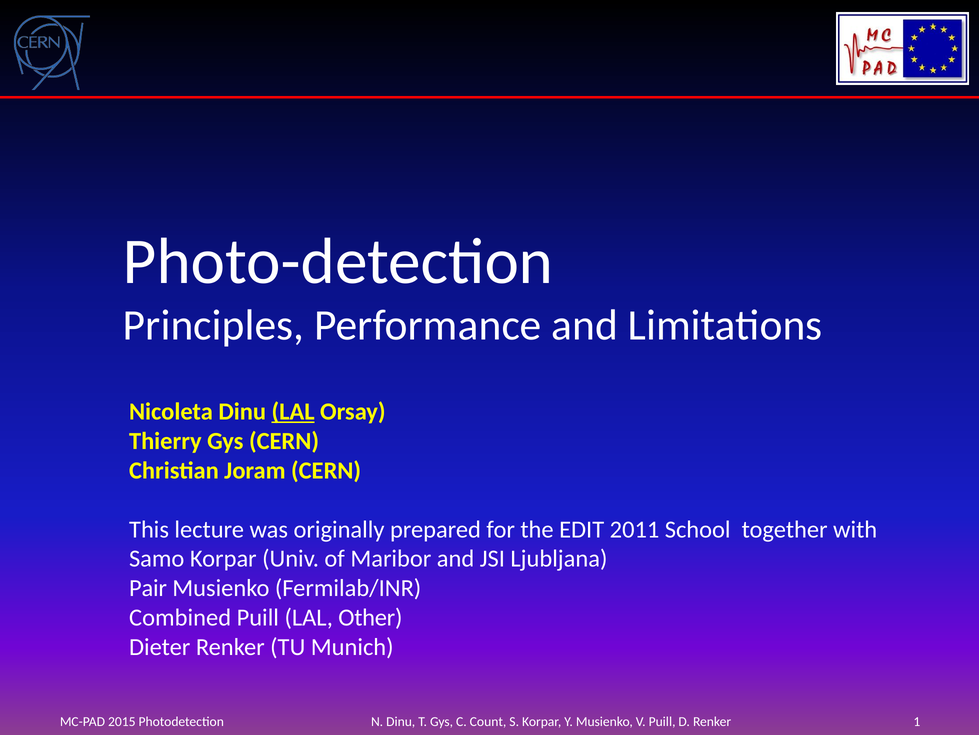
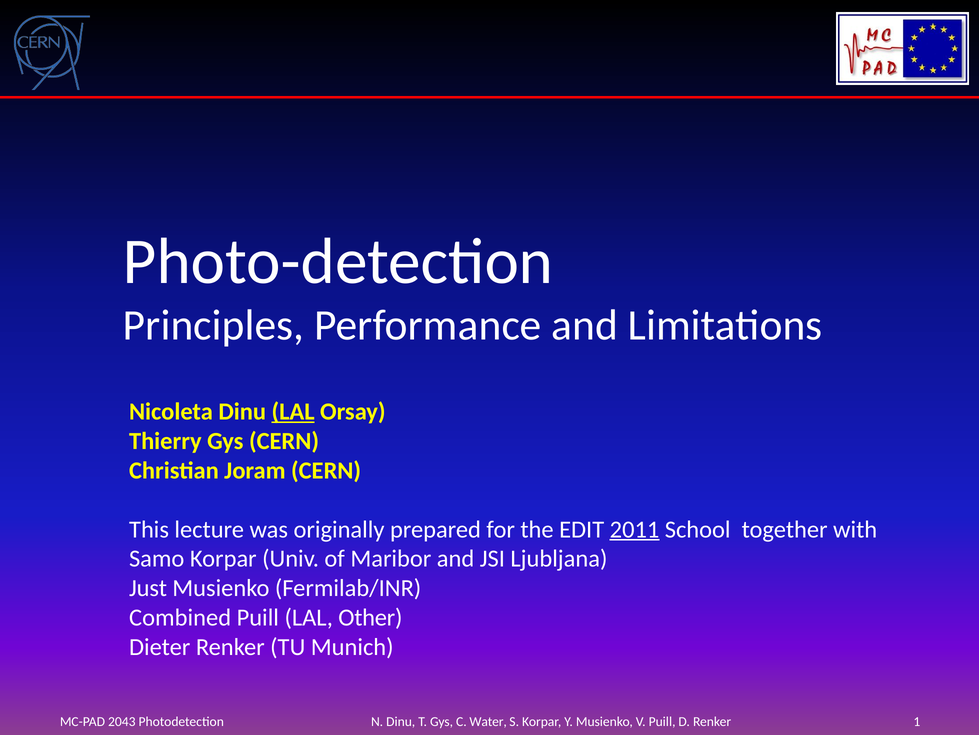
2011 underline: none -> present (635, 529)
Pair: Pair -> Just (148, 588)
2015: 2015 -> 2043 (122, 721)
Count: Count -> Water (488, 721)
